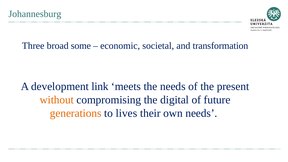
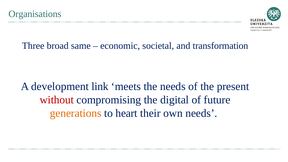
Johannesburg: Johannesburg -> Organisations (35, 14)
some: some -> same (81, 46)
without colour: orange -> red (57, 100)
lives: lives -> heart (127, 113)
